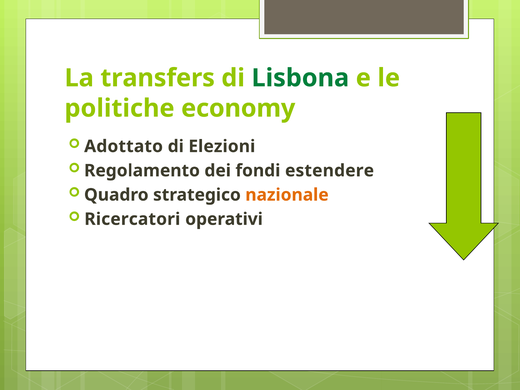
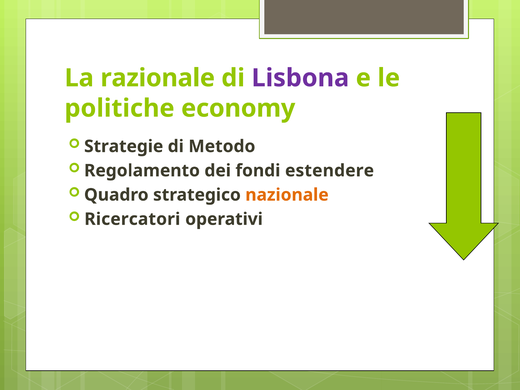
transfers: transfers -> razionale (158, 78)
Lisbona colour: green -> purple (300, 78)
Adottato: Adottato -> Strategie (124, 146)
Elezioni: Elezioni -> Metodo (222, 146)
